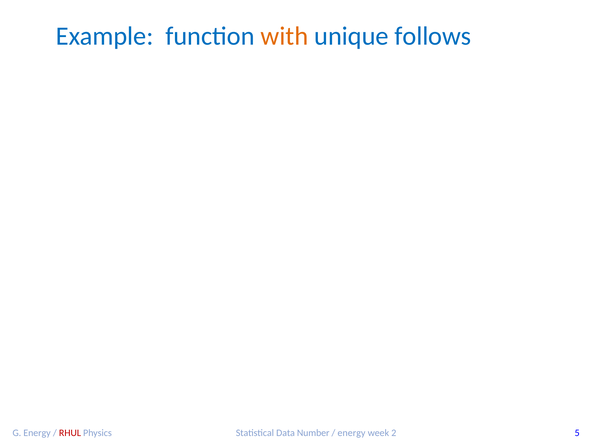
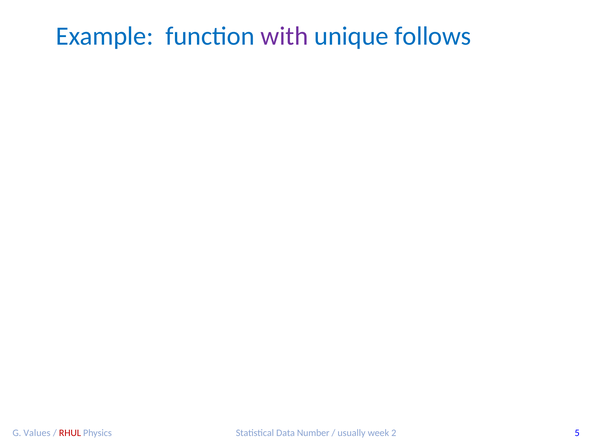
with colour: orange -> purple (284, 36)
G Energy: Energy -> Values (37, 433)
energy: energy -> usually (352, 433)
